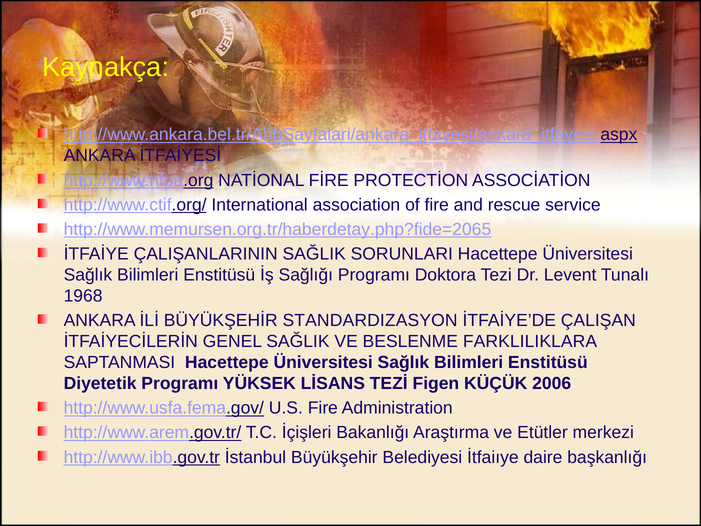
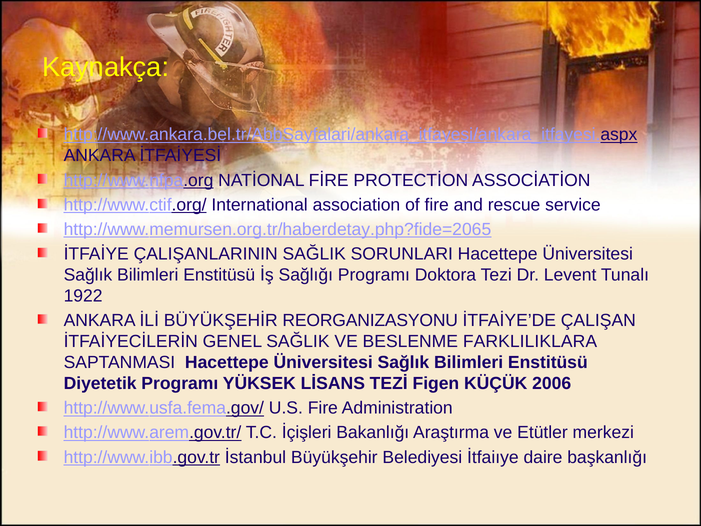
1968: 1968 -> 1922 (83, 296)
STANDARDIZASYON: STANDARDIZASYON -> REORGANIZASYONU (370, 320)
